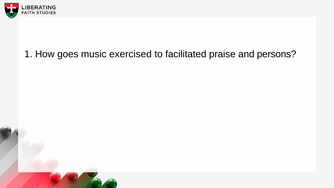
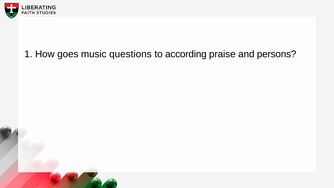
exercised: exercised -> questions (130, 54)
facilitated: facilitated -> according (186, 54)
